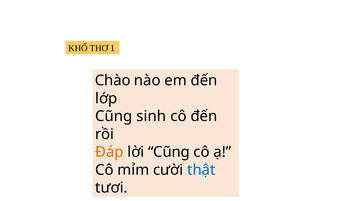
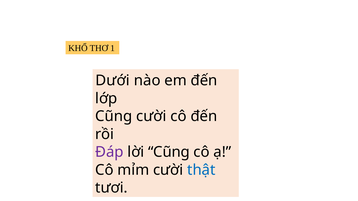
Chào: Chào -> Dưới (113, 81)
Cũng sinh: sinh -> cười (151, 116)
Đáp colour: orange -> purple (109, 152)
